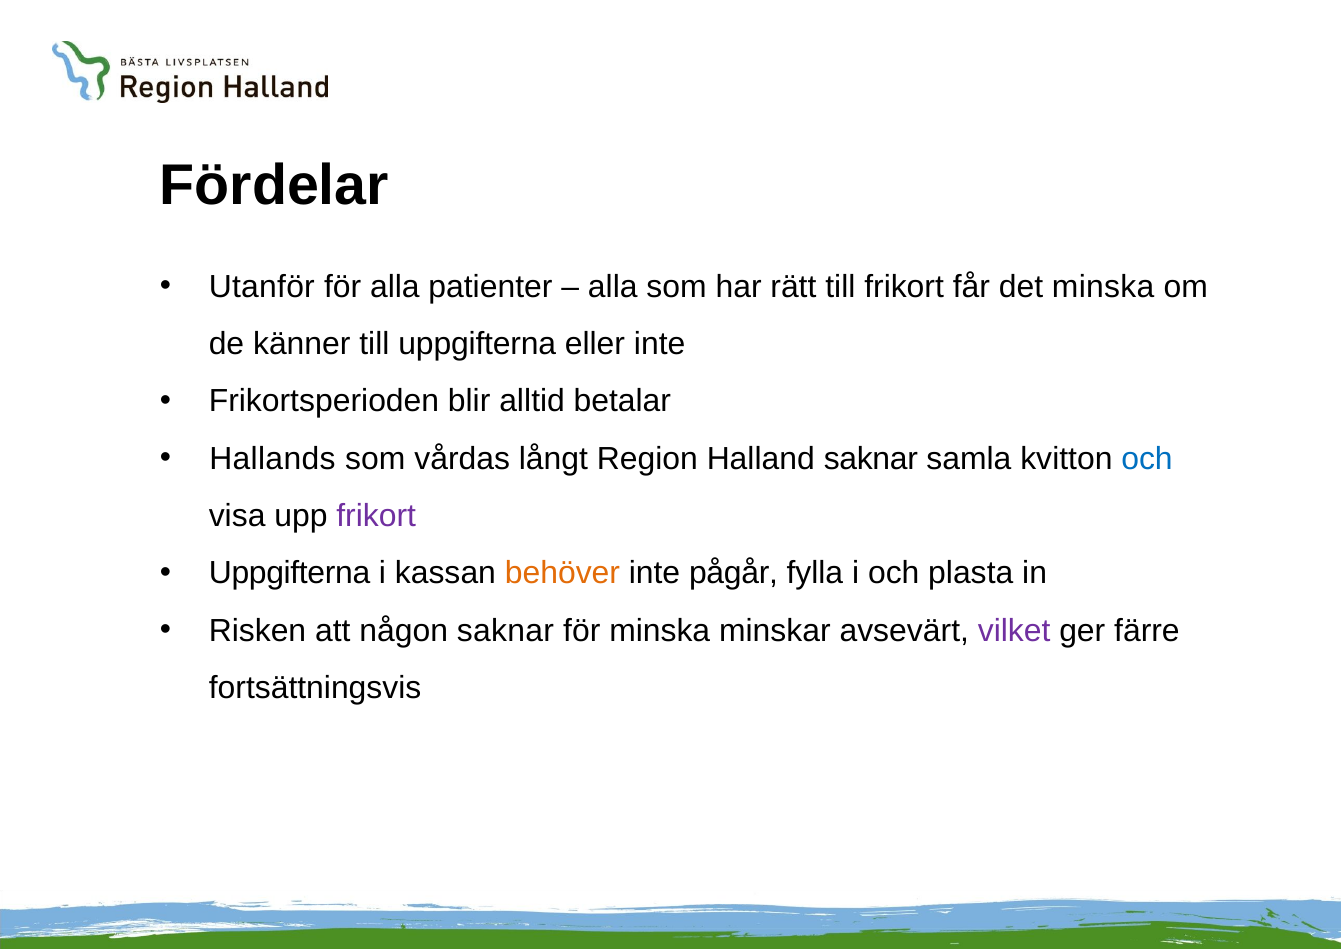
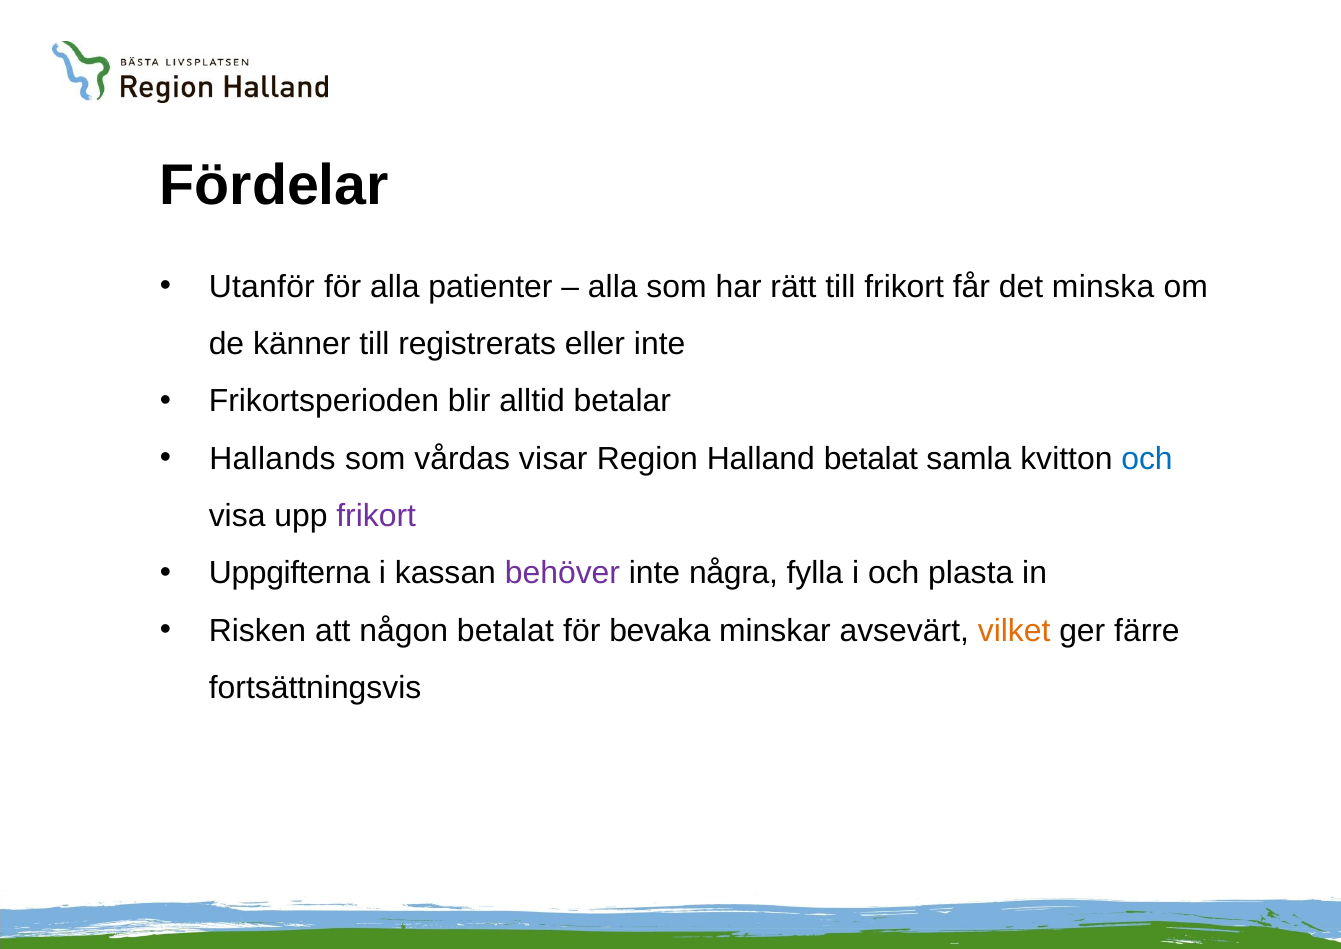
till uppgifterna: uppgifterna -> registrerats (477, 344)
långt: långt -> visar (553, 458)
Halland saknar: saknar -> betalat (871, 458)
behöver colour: orange -> purple (562, 573)
pågår: pågår -> några (733, 573)
någon saknar: saknar -> betalat (505, 630)
för minska: minska -> bevaka (660, 630)
vilket colour: purple -> orange (1014, 630)
